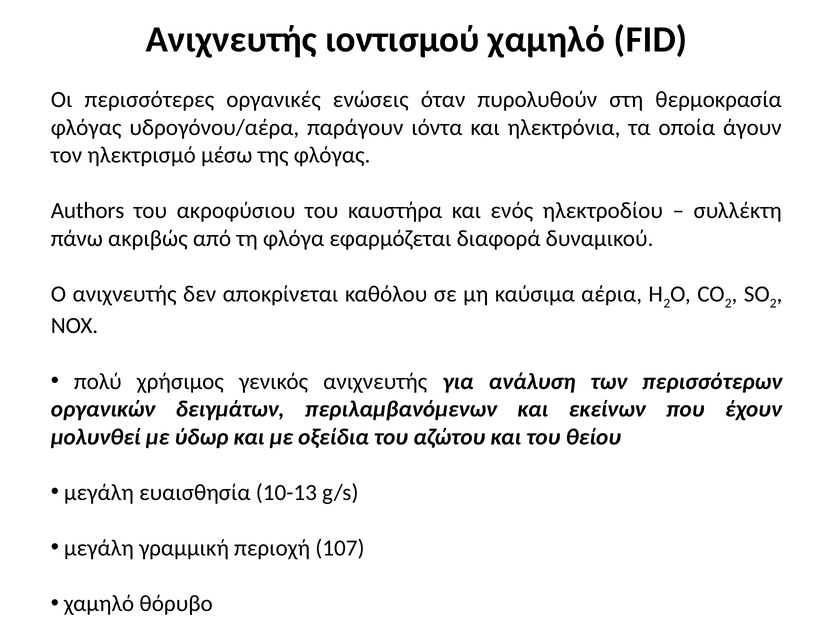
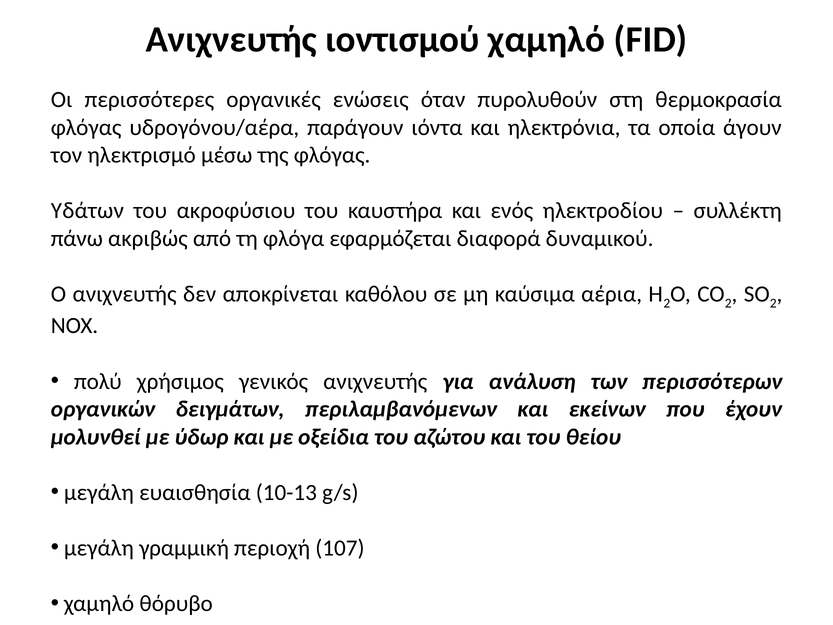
Authors: Authors -> Υδάτων (87, 211)
